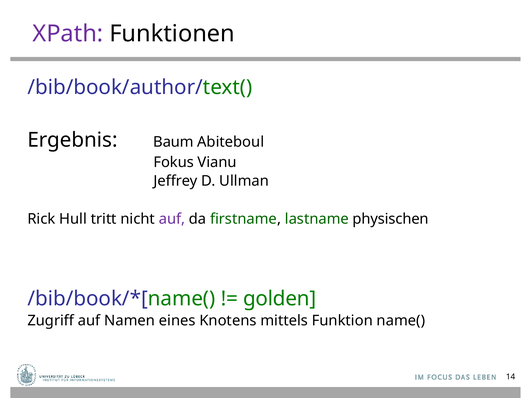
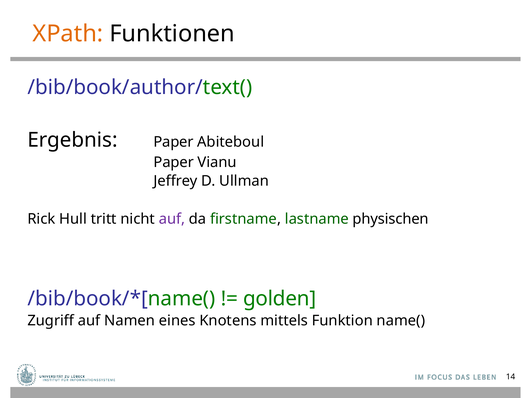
XPath colour: purple -> orange (68, 34)
Ergebnis Baum: Baum -> Paper (174, 142)
Fokus: Fokus -> Paper (174, 162)
